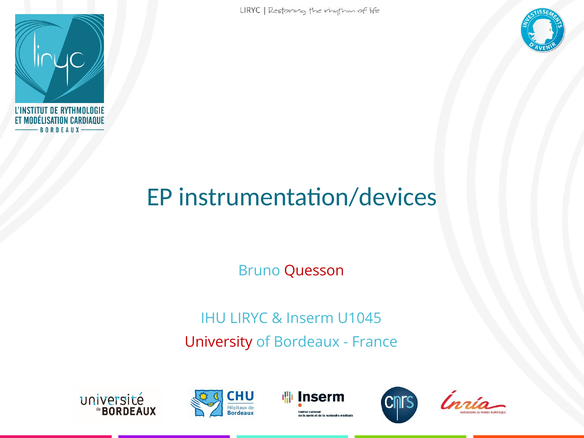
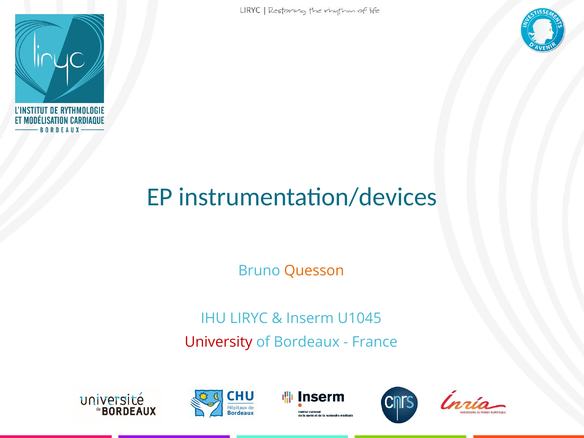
Quesson colour: red -> orange (314, 271)
